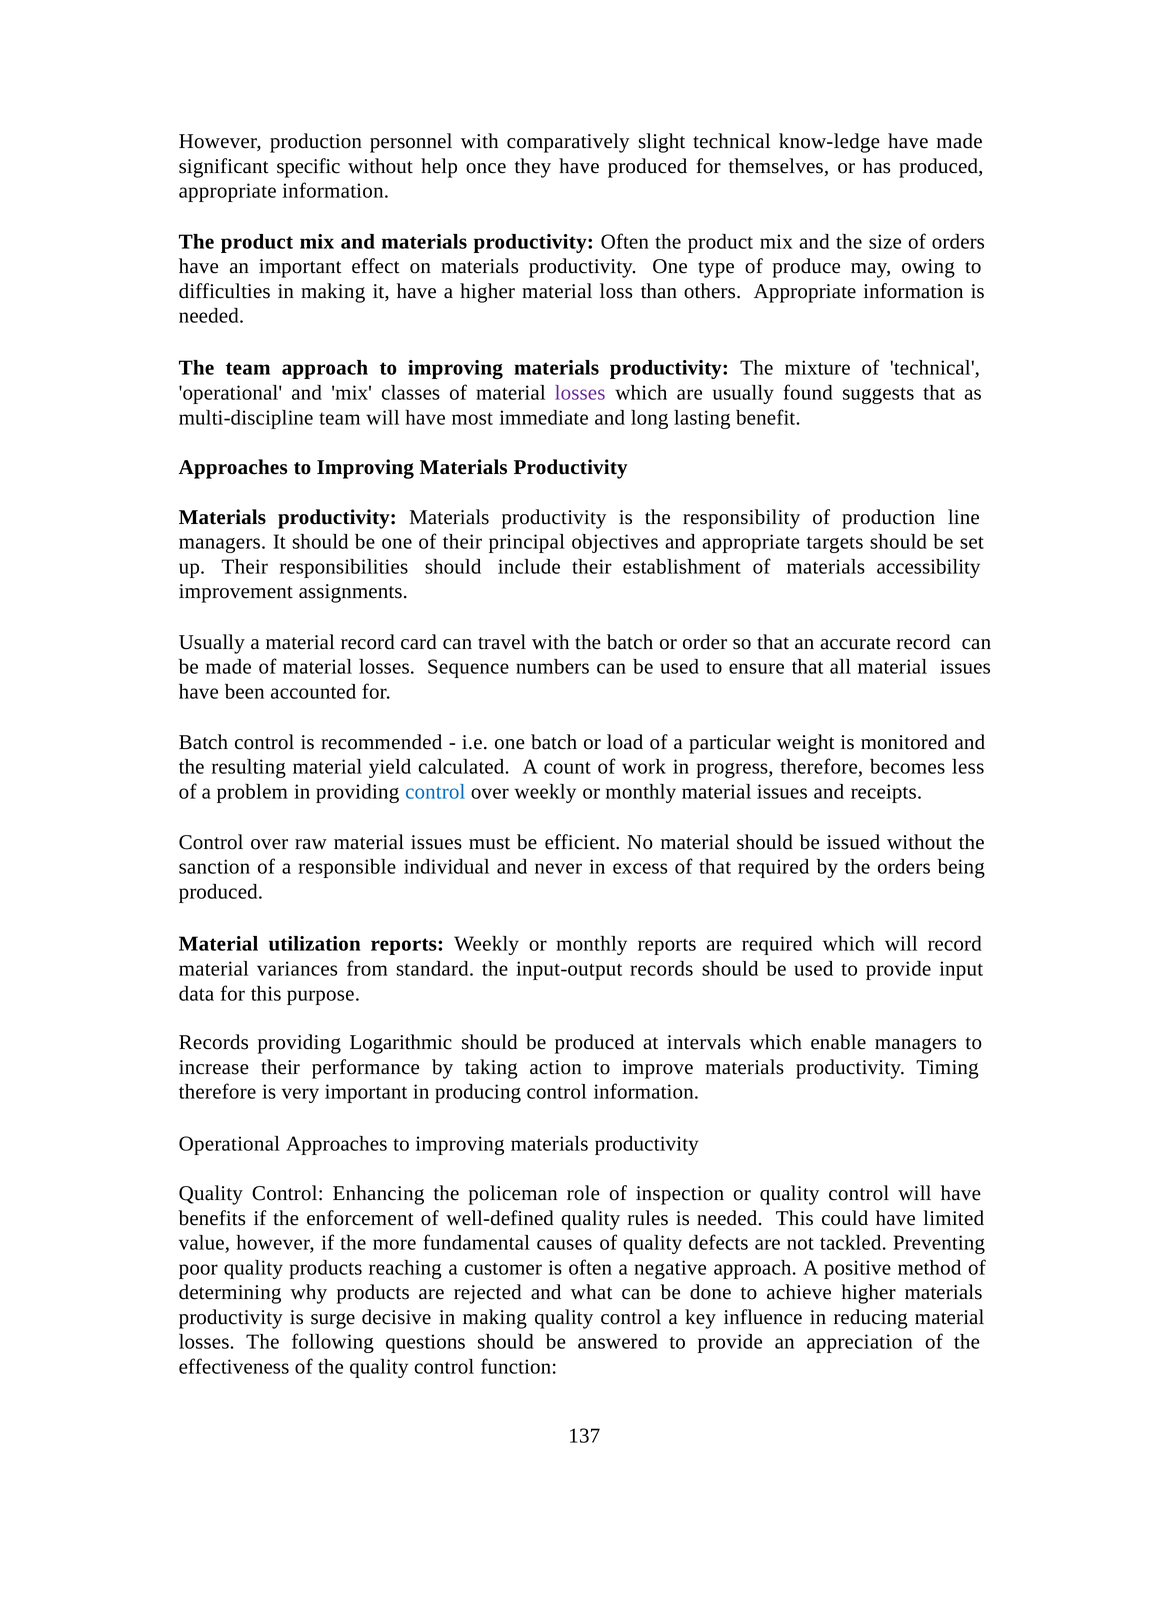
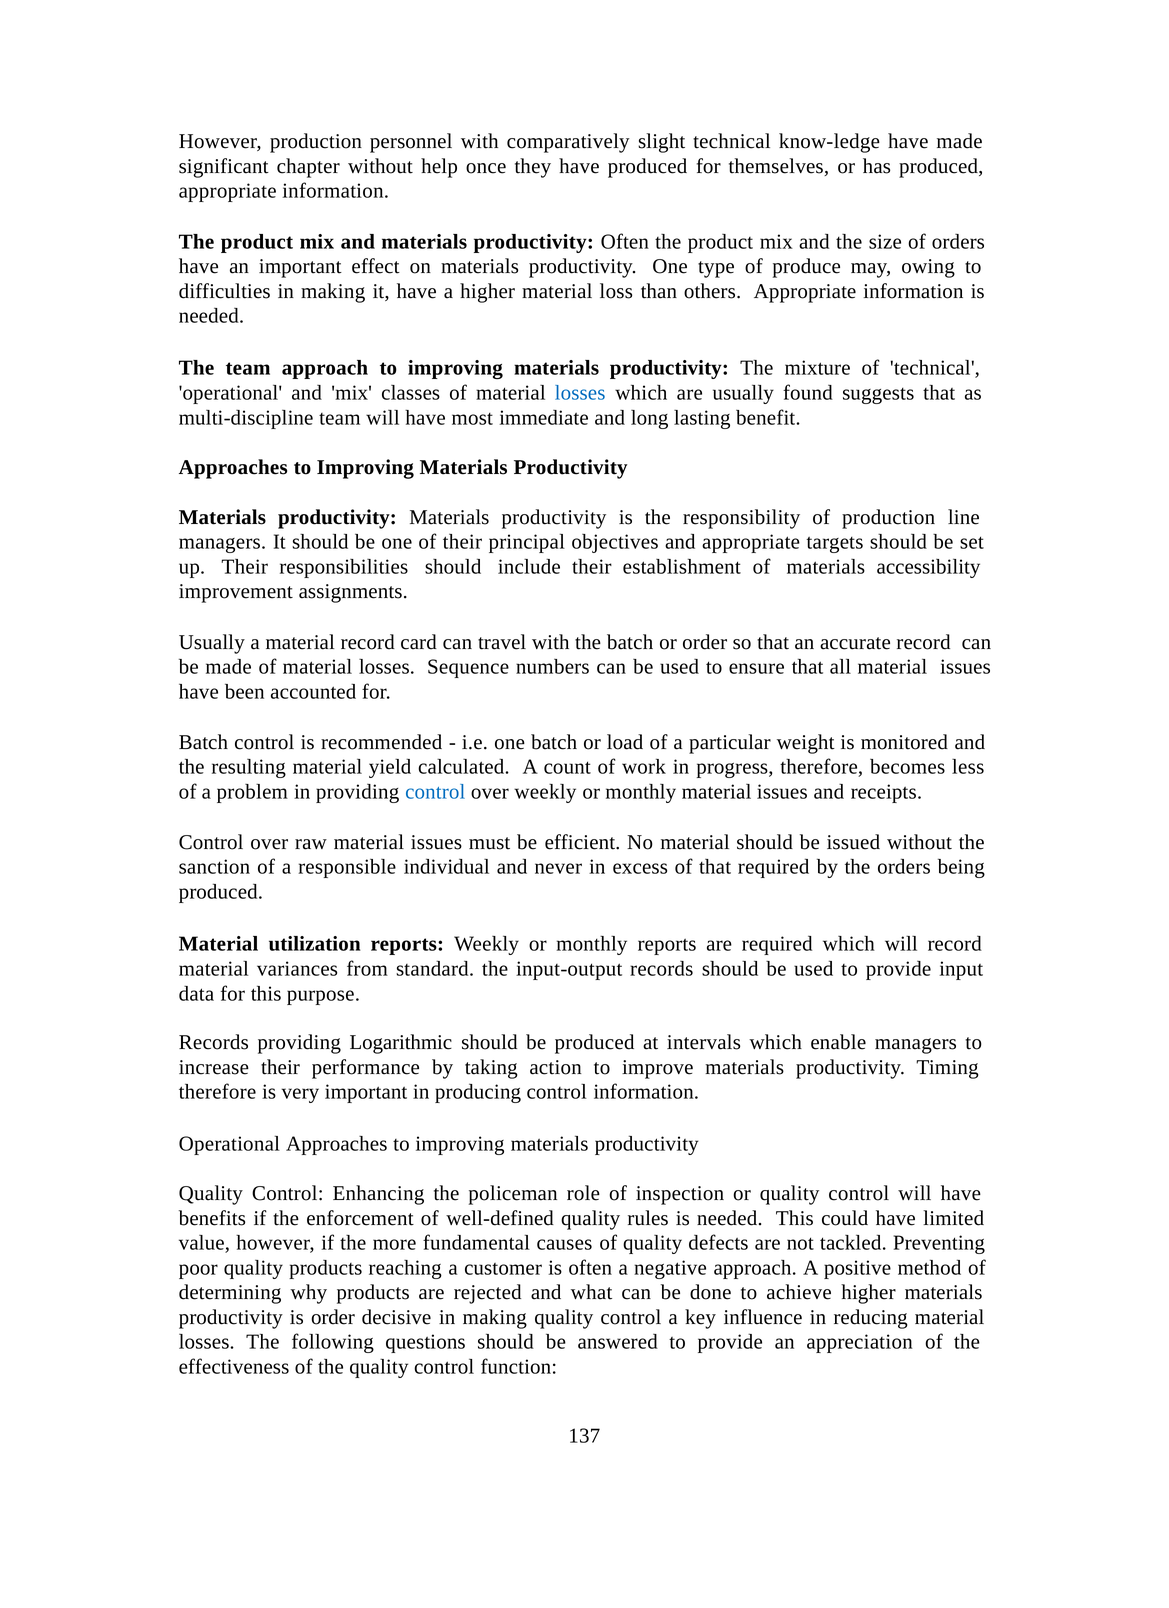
specific: specific -> chapter (308, 166)
losses colour: purple -> blue (580, 393)
is surge: surge -> order (333, 1317)
